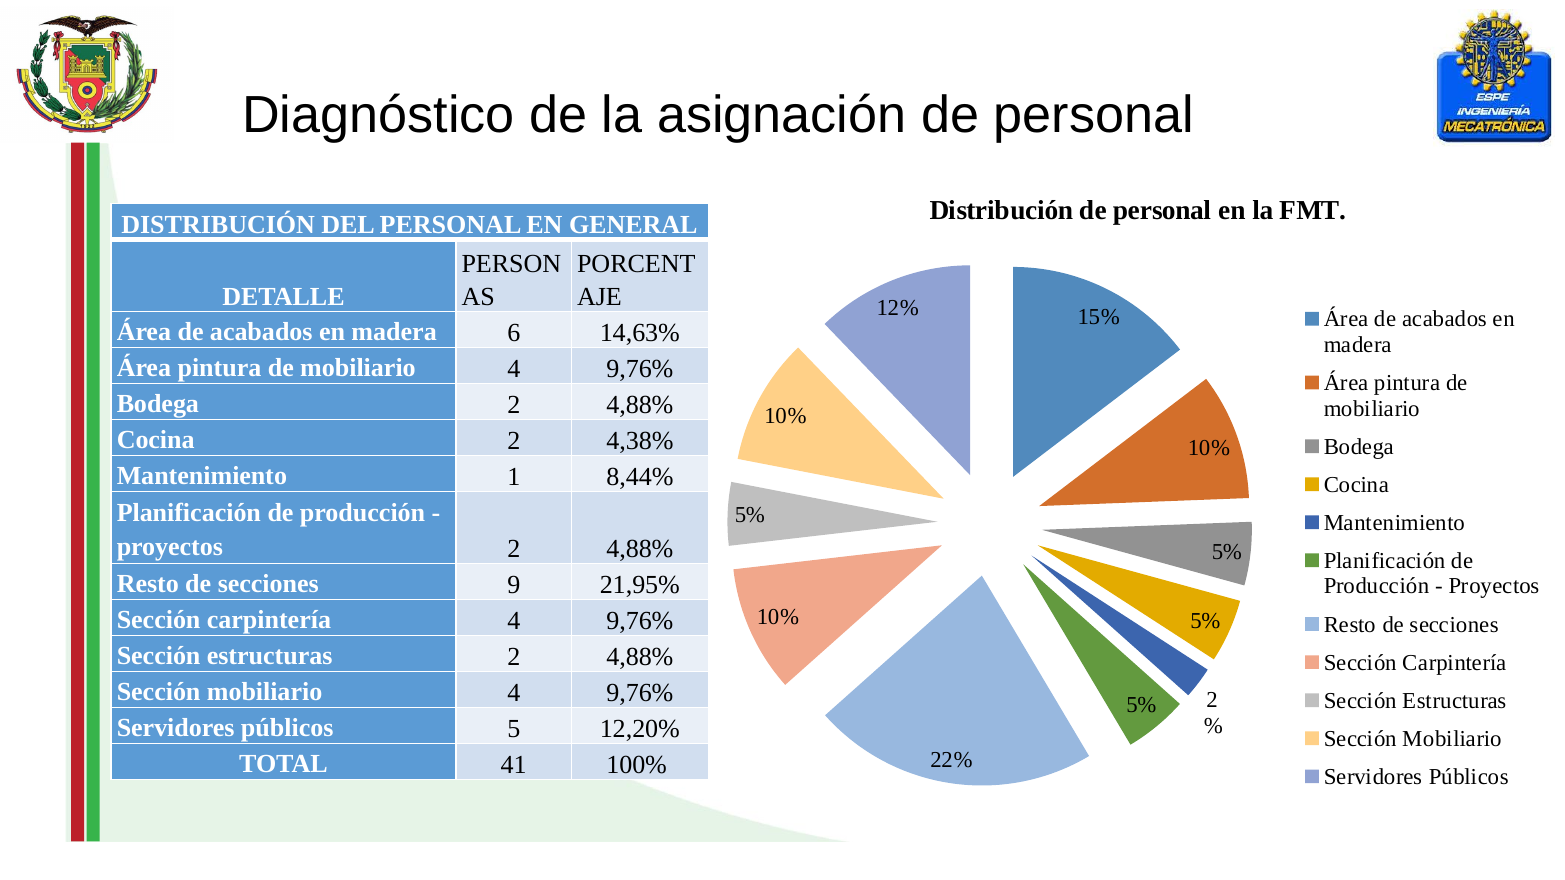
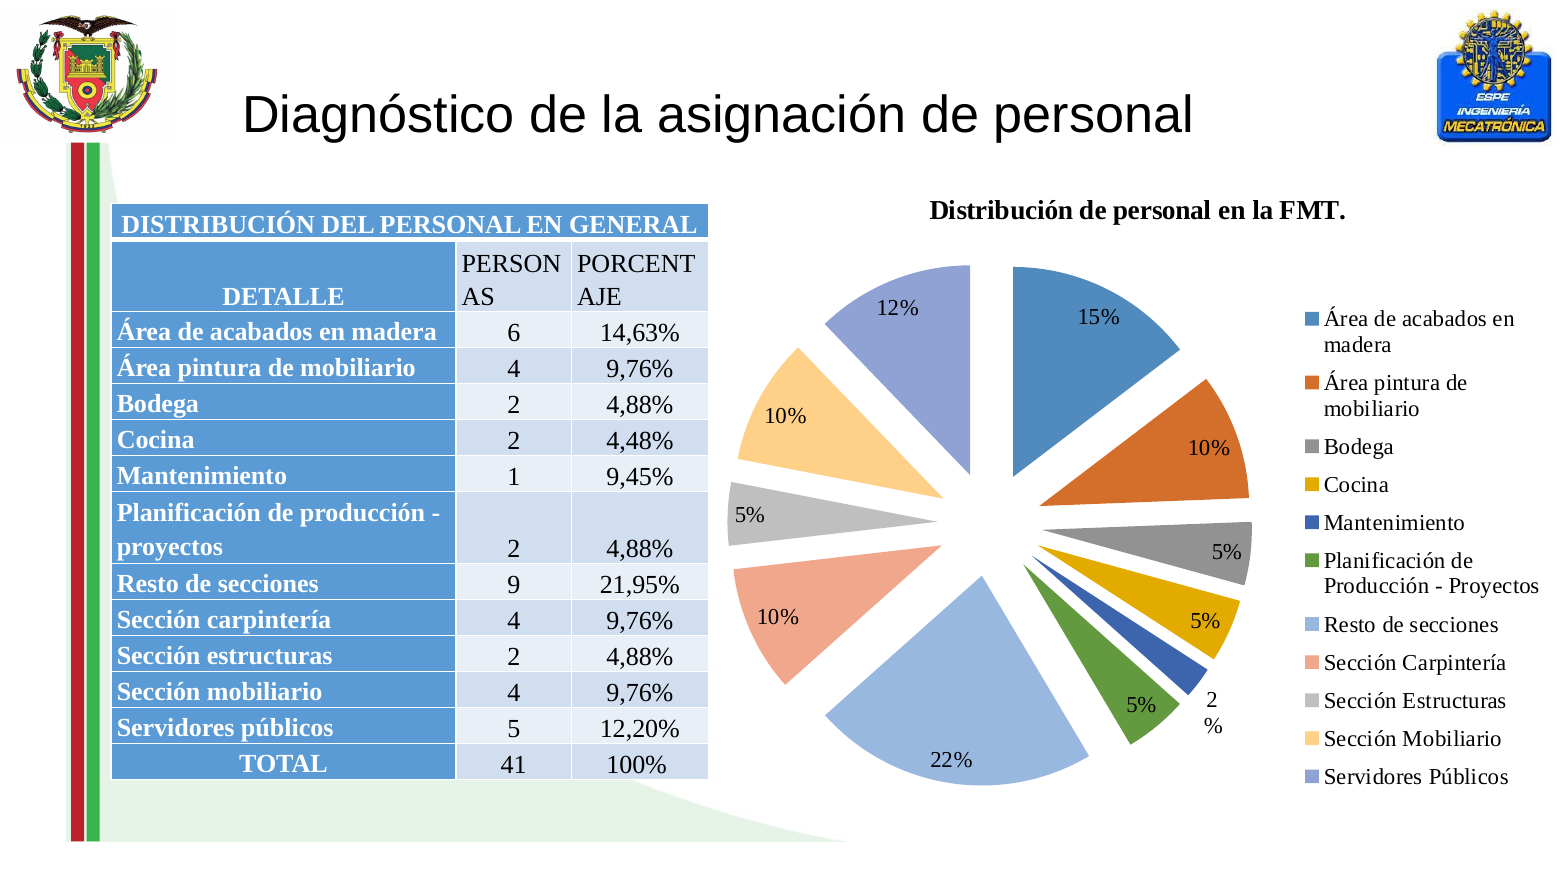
4,38%: 4,38% -> 4,48% (640, 441)
8,44%: 8,44% -> 9,45% (640, 477)
